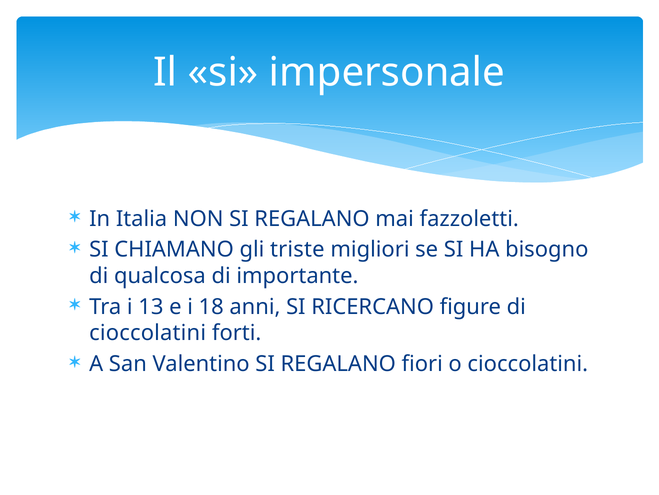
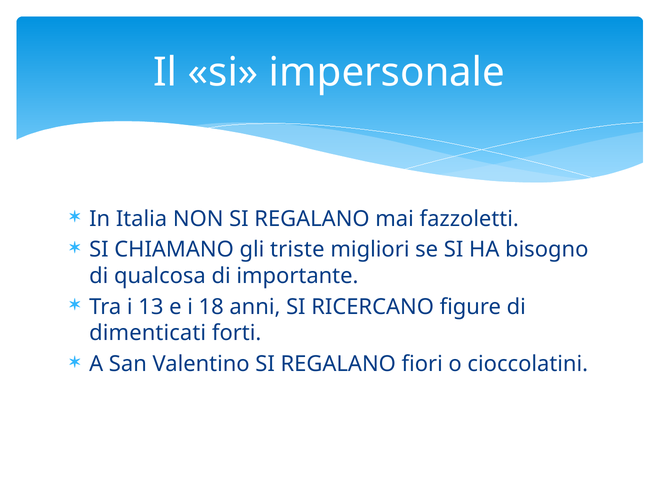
cioccolatini: cioccolatini -> dimenticati (148, 333)
